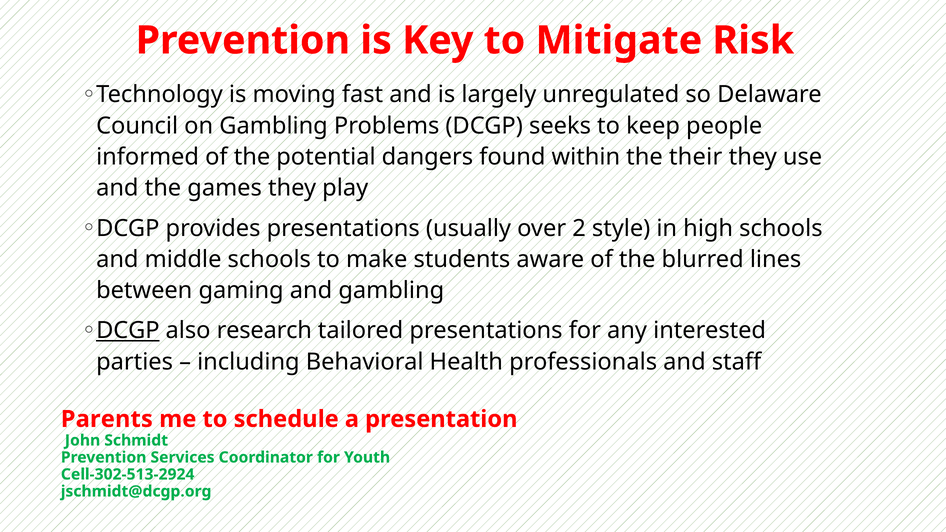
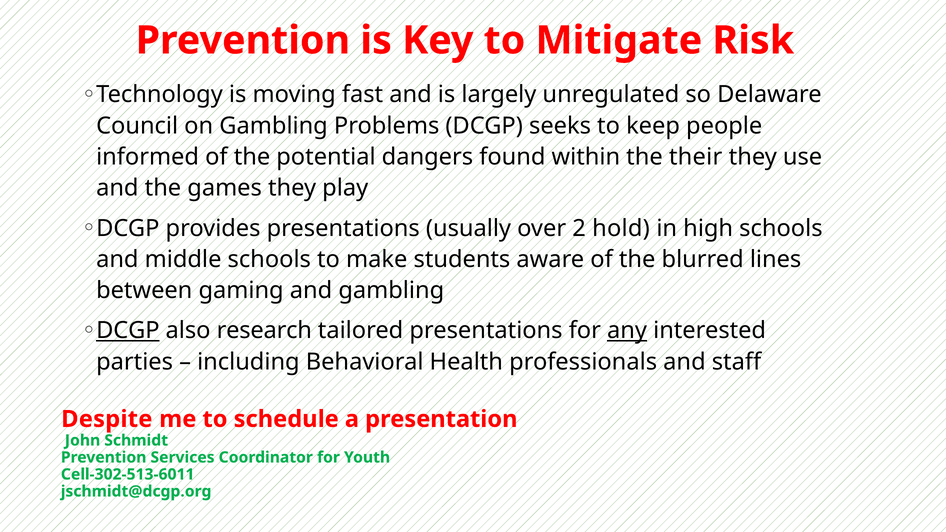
style: style -> hold (621, 228)
any underline: none -> present (627, 331)
Parents: Parents -> Despite (107, 419)
Cell-302-513-2924: Cell-302-513-2924 -> Cell-302-513-6011 (128, 474)
